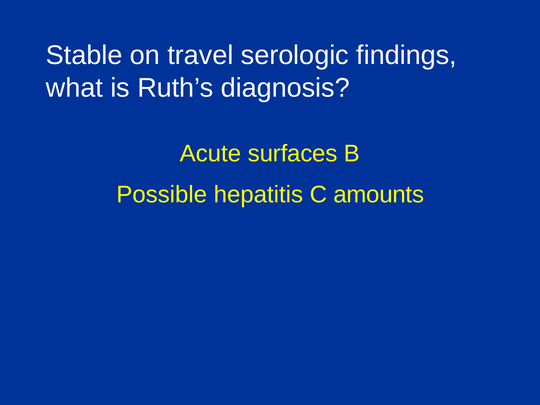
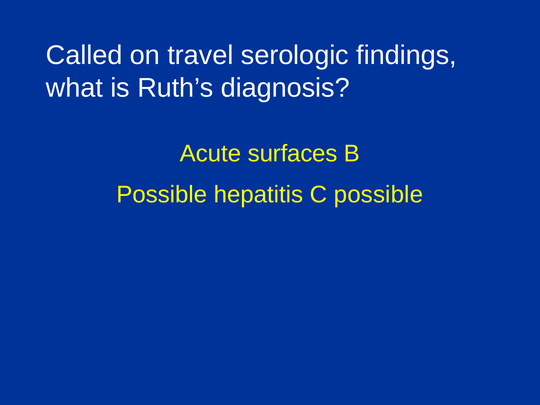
Stable: Stable -> Called (84, 55)
C amounts: amounts -> possible (379, 195)
